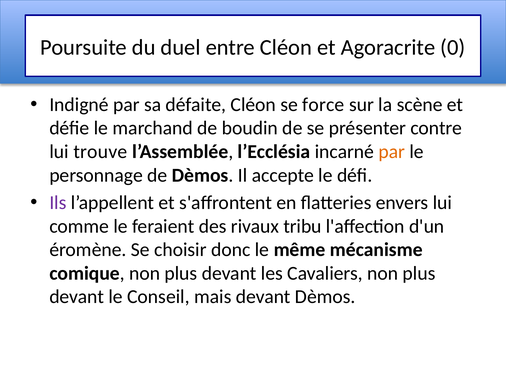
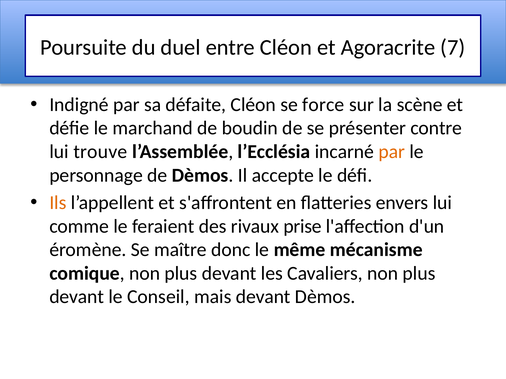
0: 0 -> 7 (453, 47)
Ils colour: purple -> orange (58, 203)
tribu: tribu -> prise (303, 227)
choisir: choisir -> maître (180, 250)
